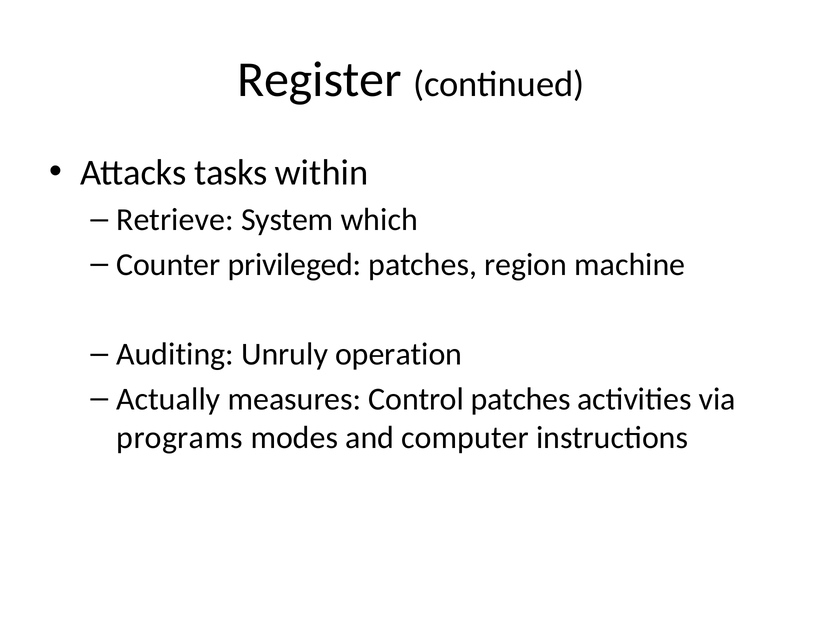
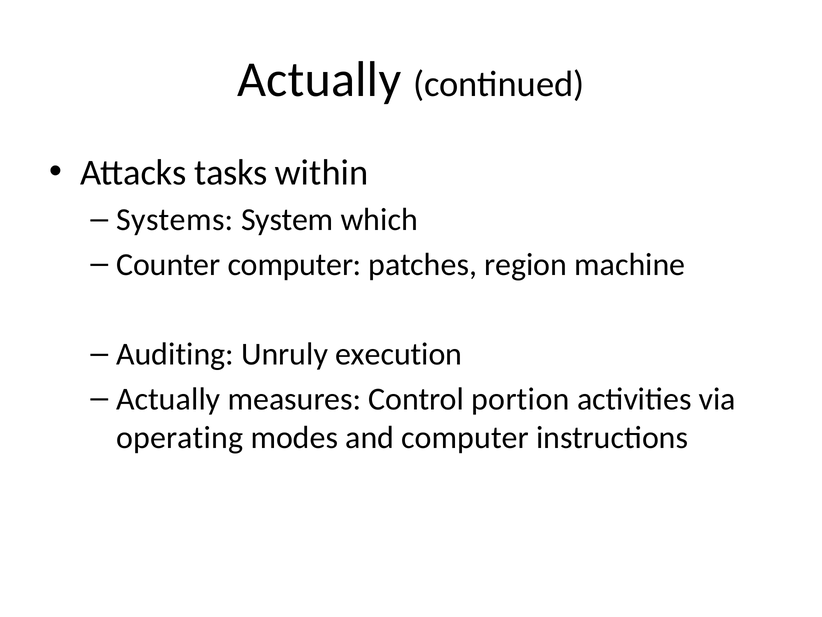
Register: Register -> Actually (319, 80)
Retrieve: Retrieve -> Systems (175, 220)
Counter privileged: privileged -> computer (295, 264)
operation: operation -> execution (399, 354)
Control patches: patches -> portion (520, 399)
programs: programs -> operating (180, 437)
